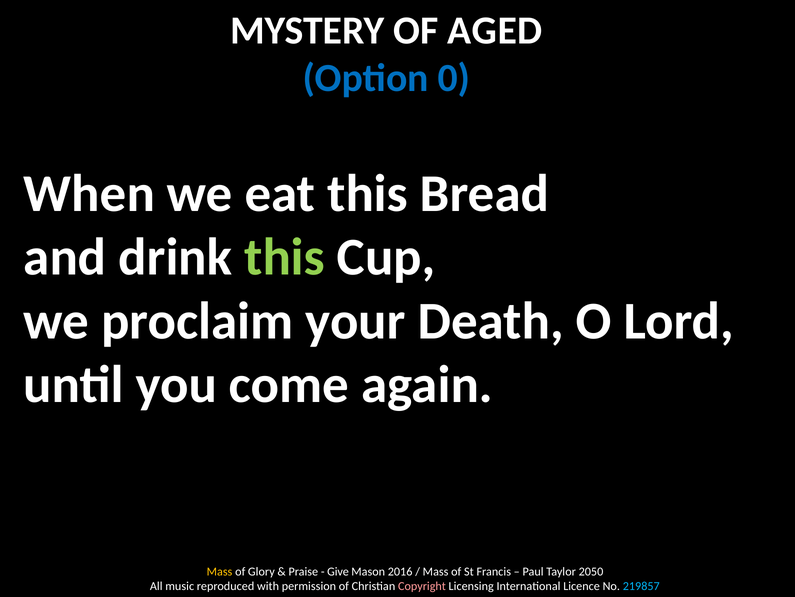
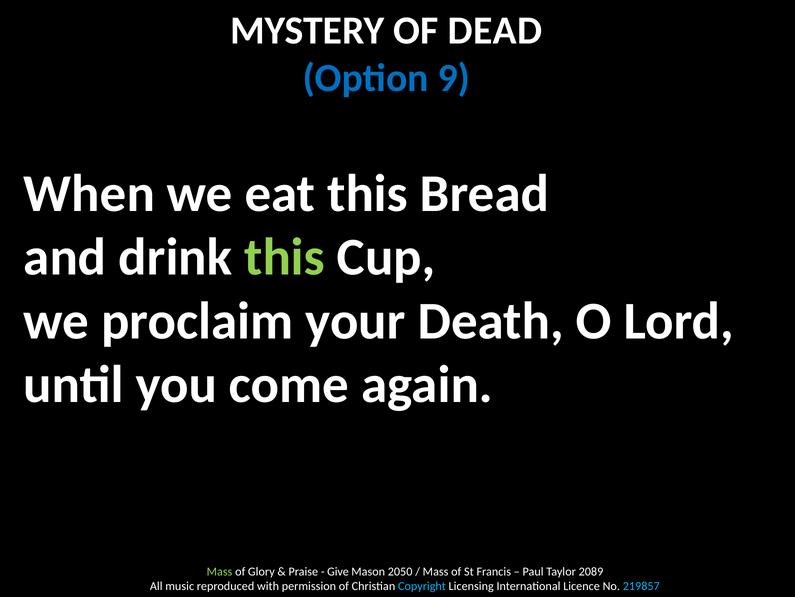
AGED: AGED -> DEAD (495, 31)
0: 0 -> 9 (454, 78)
Mass colour: yellow -> light green (220, 571)
2016: 2016 -> 2050 (400, 571)
2050: 2050 -> 2089 (591, 571)
Copyright colour: pink -> light blue (422, 585)
